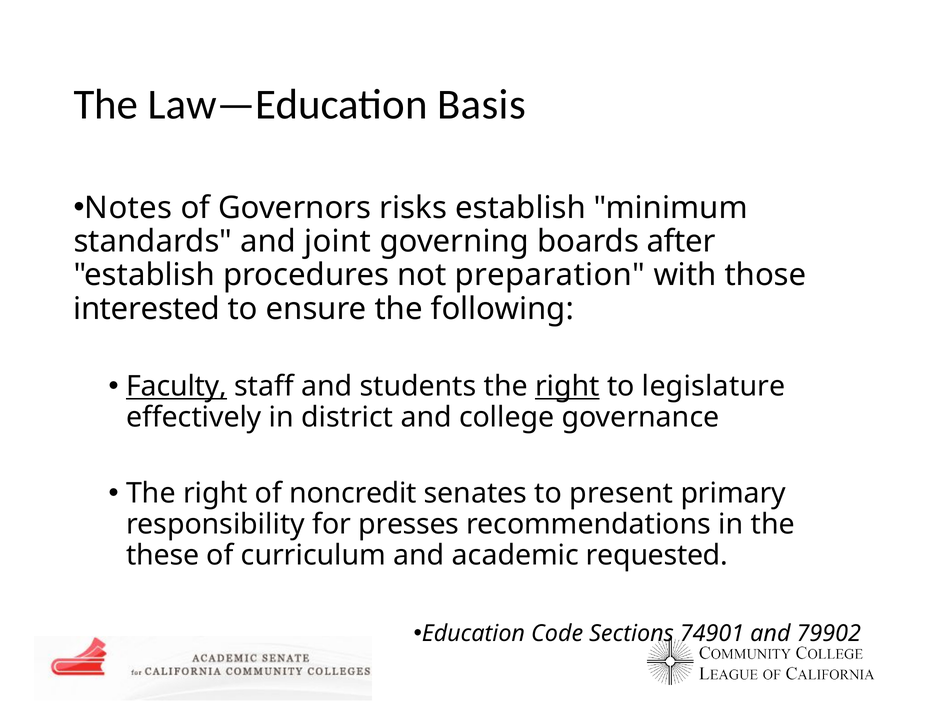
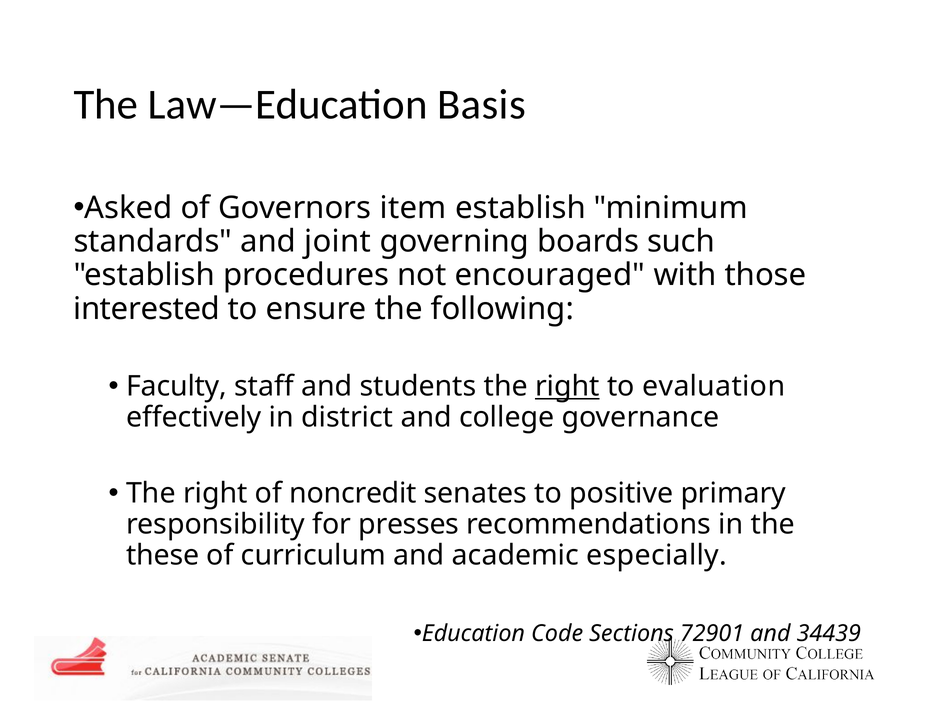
Notes: Notes -> Asked (128, 208)
risks: risks -> item (413, 208)
after: after -> such (681, 242)
preparation: preparation -> encouraged (550, 275)
Faculty underline: present -> none (177, 387)
legislature: legislature -> evaluation (714, 387)
present: present -> positive (621, 494)
requested: requested -> especially (657, 555)
74901: 74901 -> 72901 (712, 634)
79902: 79902 -> 34439 (829, 634)
